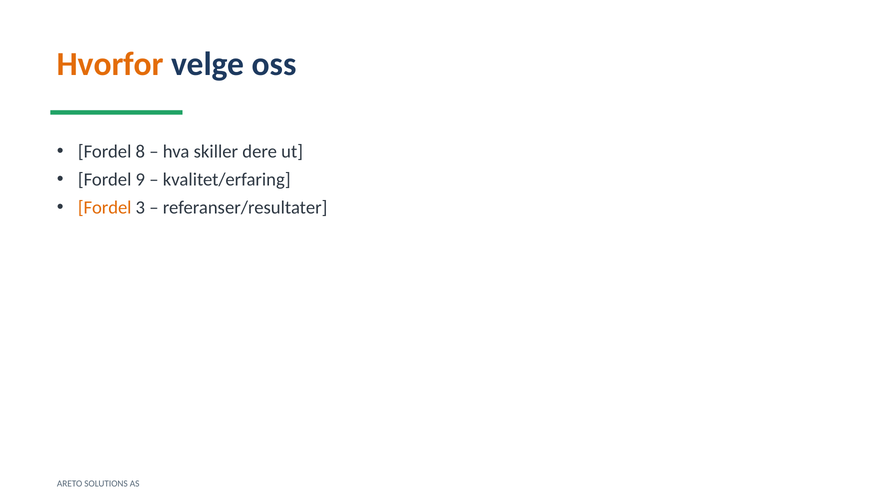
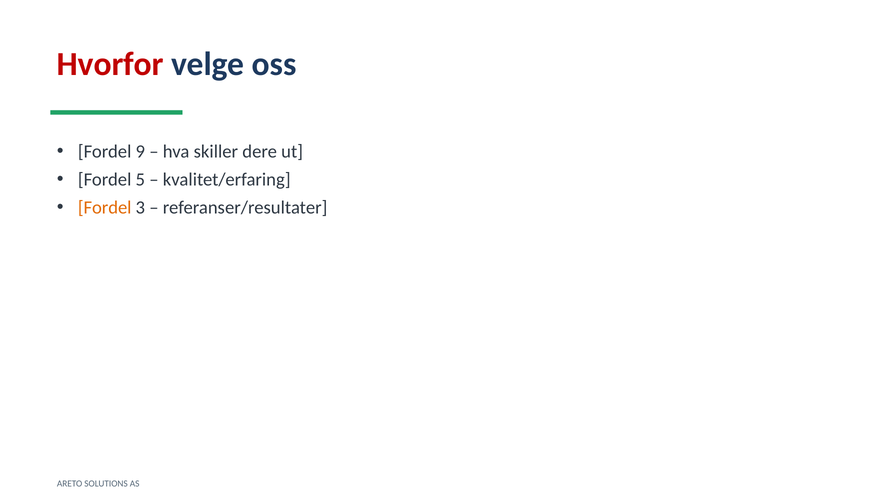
Hvorfor colour: orange -> red (110, 64)
8: 8 -> 9 (140, 152)
9: 9 -> 5 (140, 180)
